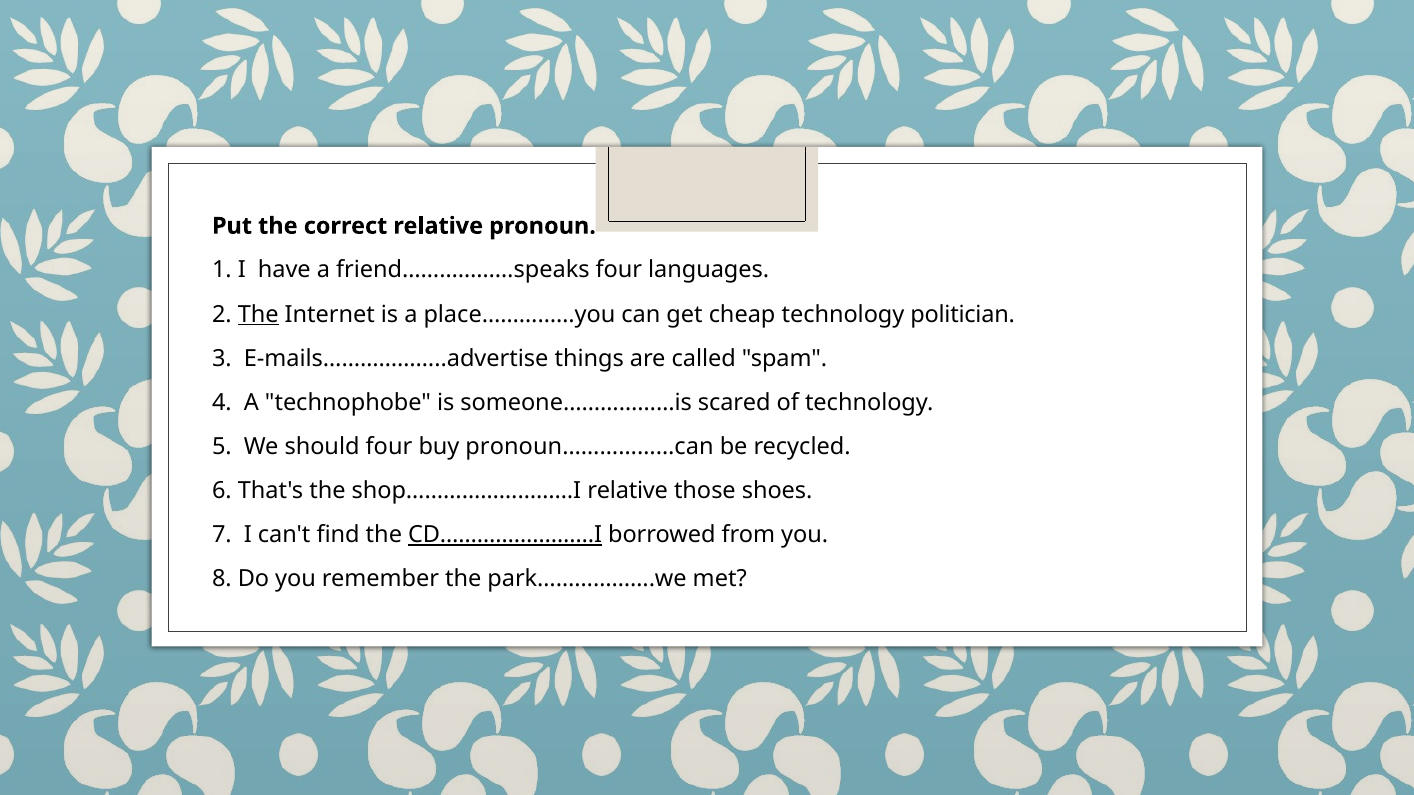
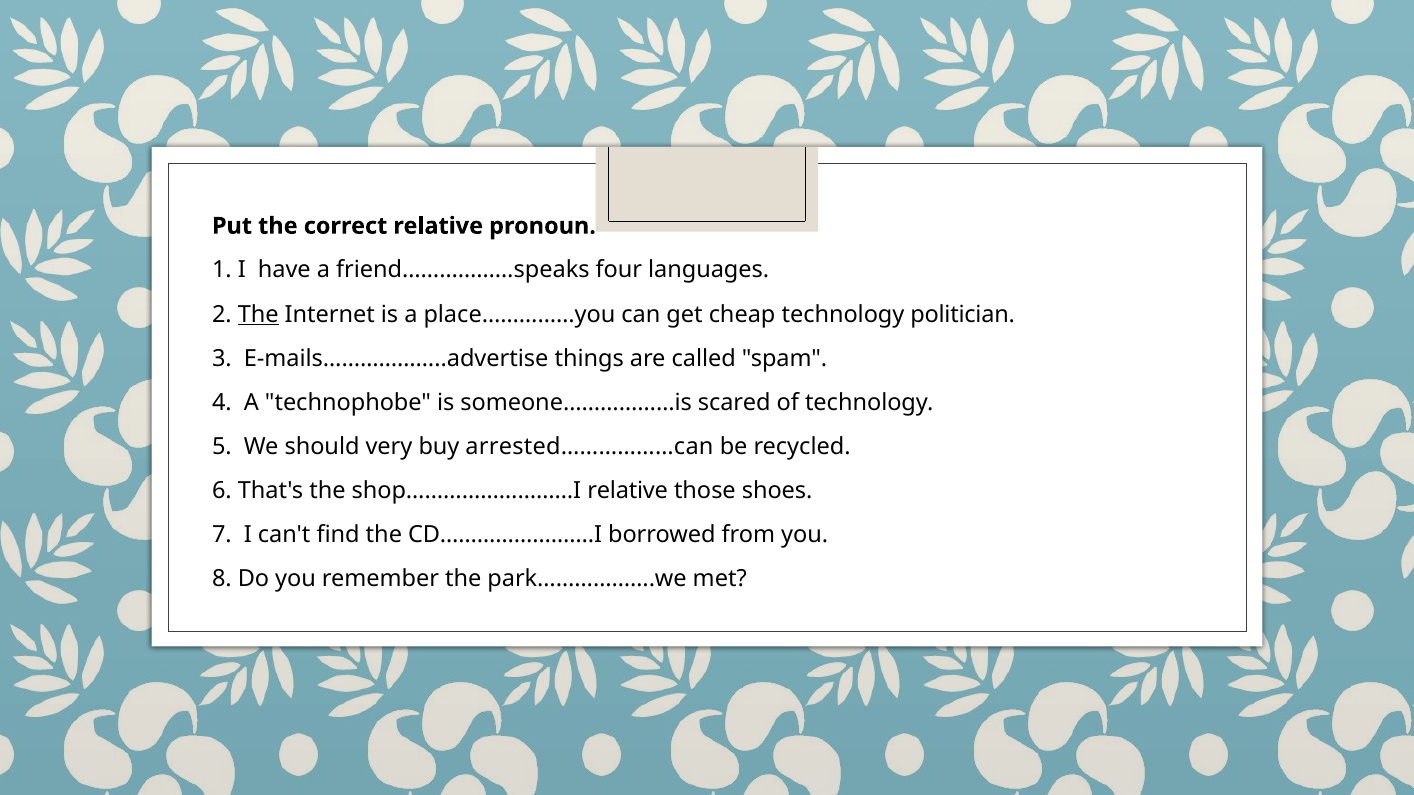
should four: four -> very (389, 447)
pronoun………………can: pronoun………………can -> arrested………………can (589, 447)
CD…………………….I underline: present -> none (505, 535)
